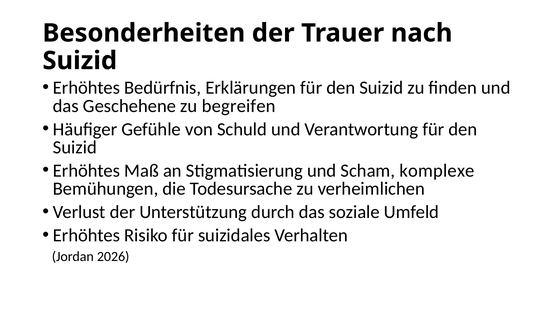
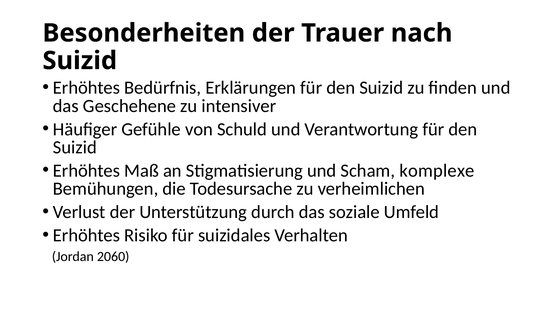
begreifen: begreifen -> intensiver (239, 106)
2026: 2026 -> 2060 (113, 256)
